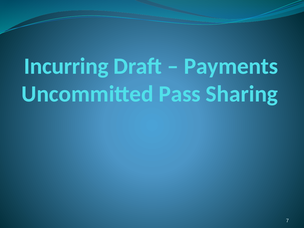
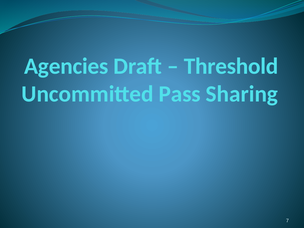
Incurring: Incurring -> Agencies (66, 66)
Payments: Payments -> Threshold (231, 66)
